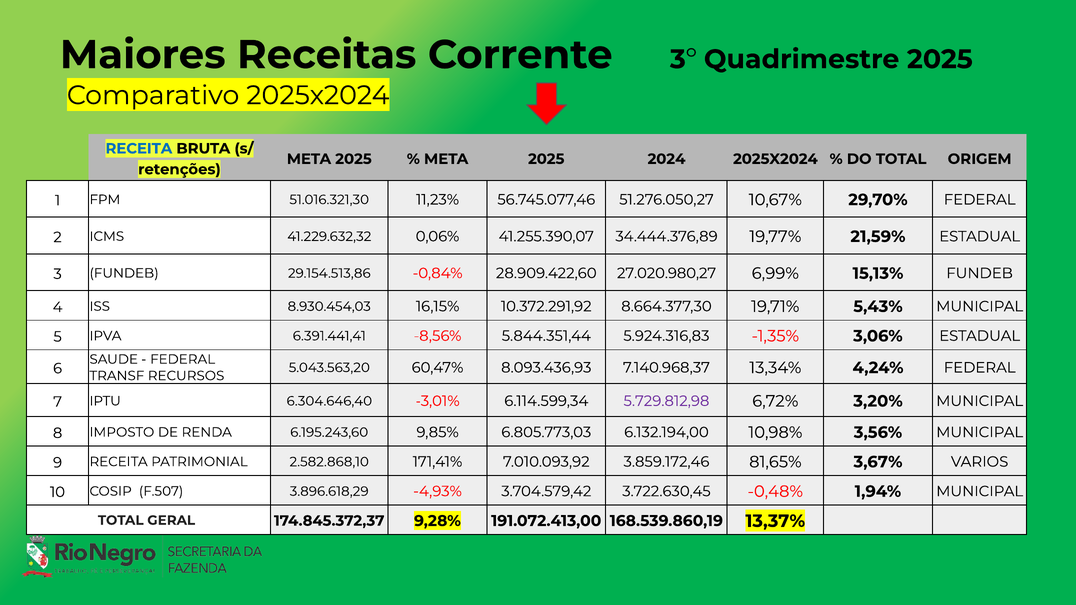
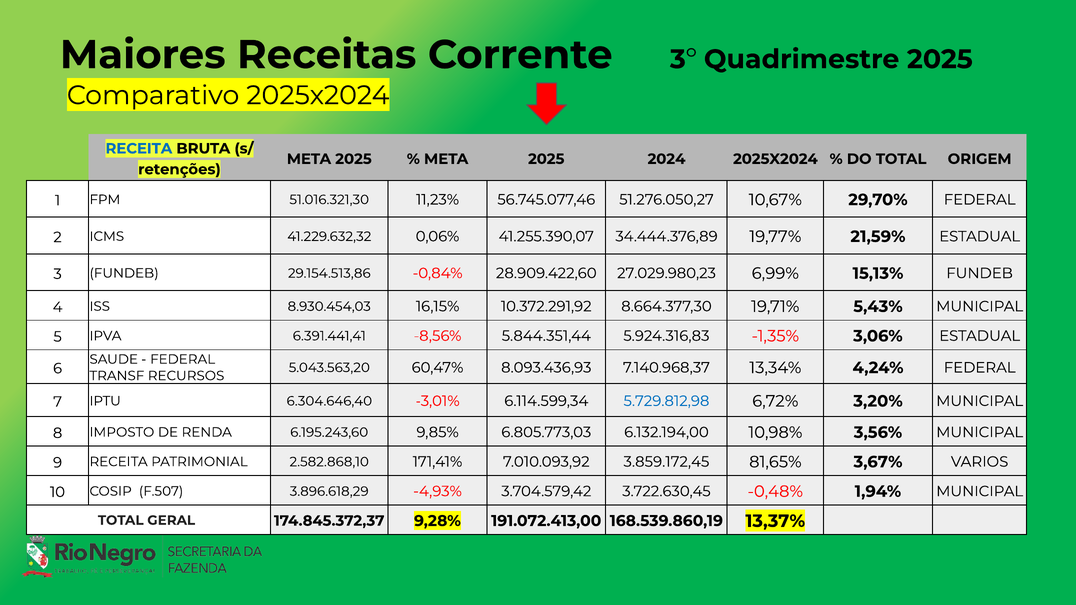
27.020.980,27: 27.020.980,27 -> 27.029.980,23 (667, 273)
5.729.812,98 colour: purple -> blue (666, 401)
3.859.172,46: 3.859.172,46 -> 3.859.172,45 (666, 462)
